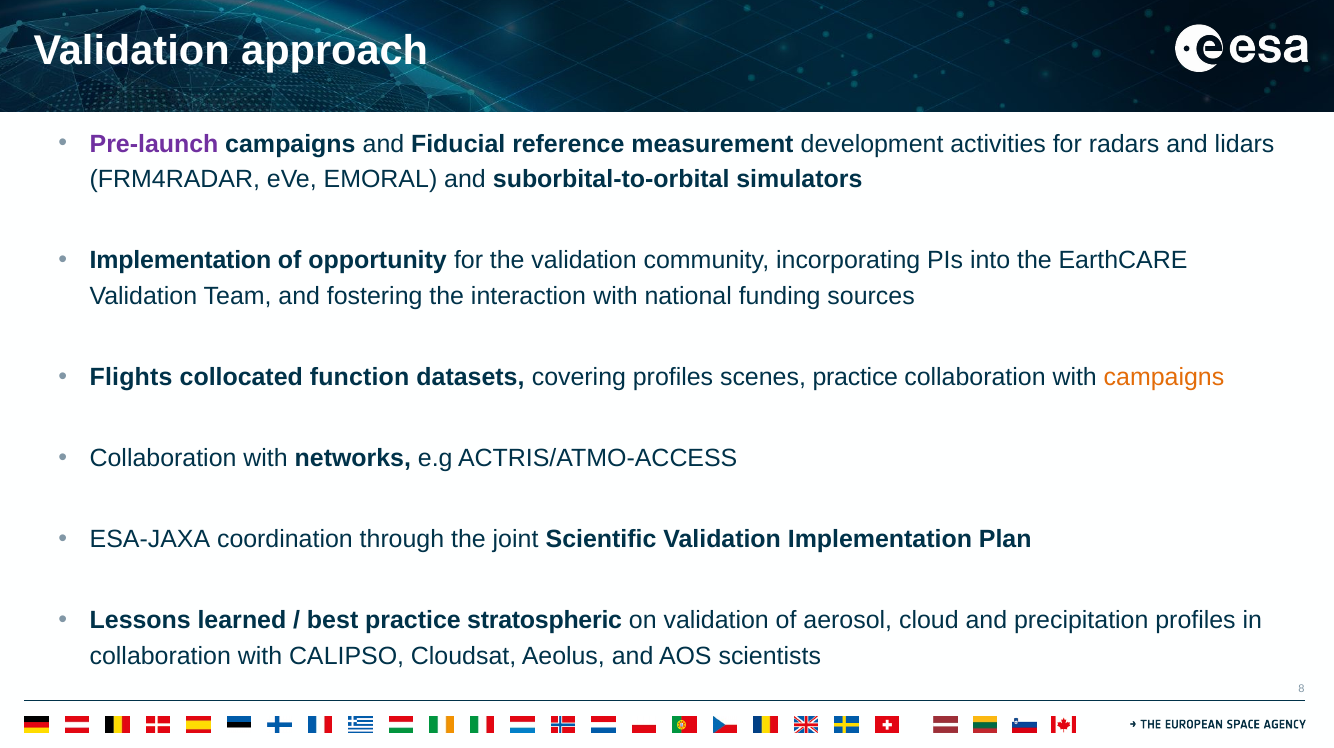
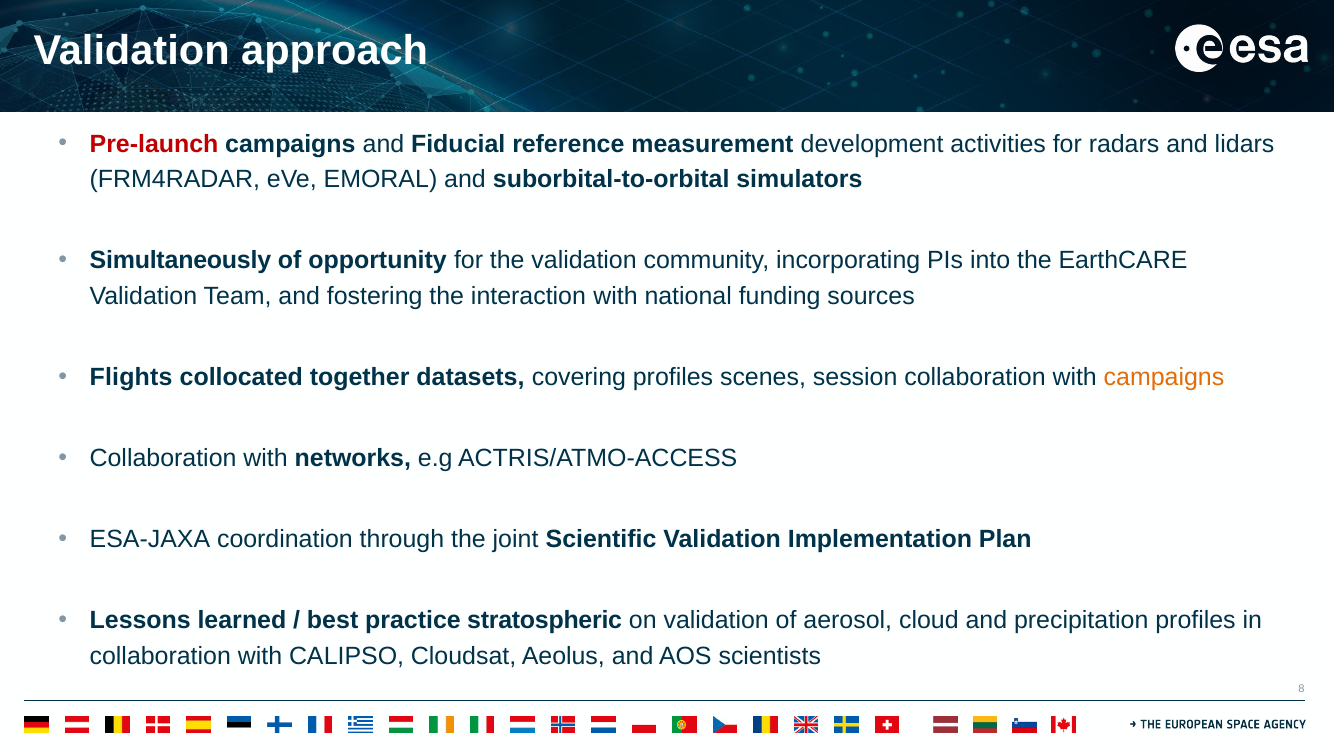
Pre-launch colour: purple -> red (154, 144)
Implementation: Implementation -> Simultaneously (180, 261)
function: function -> together (360, 378)
scenes practice: practice -> session (855, 378)
